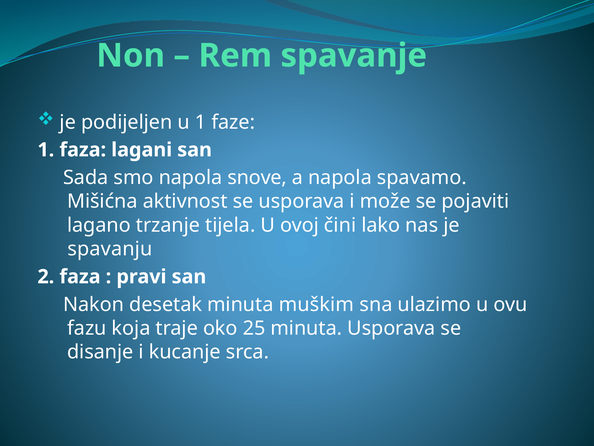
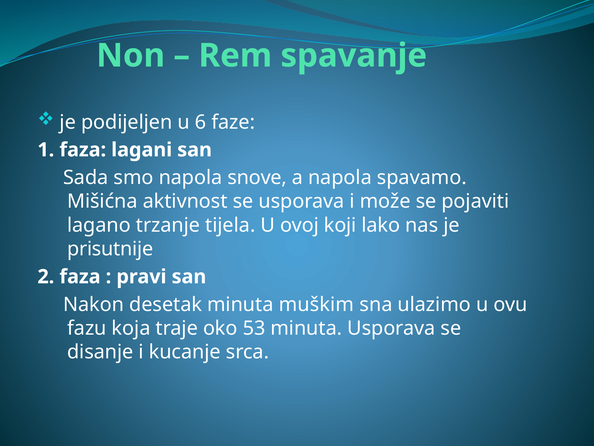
u 1: 1 -> 6 (201, 122)
čini: čini -> koji (340, 225)
spavanju: spavanju -> prisutnije (110, 249)
25: 25 -> 53 (254, 328)
